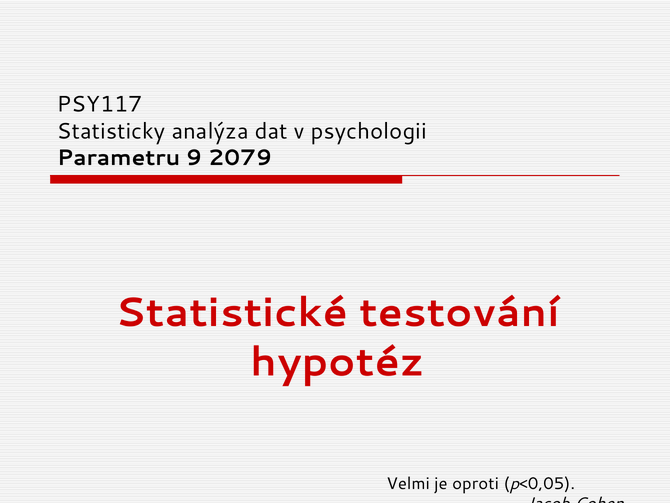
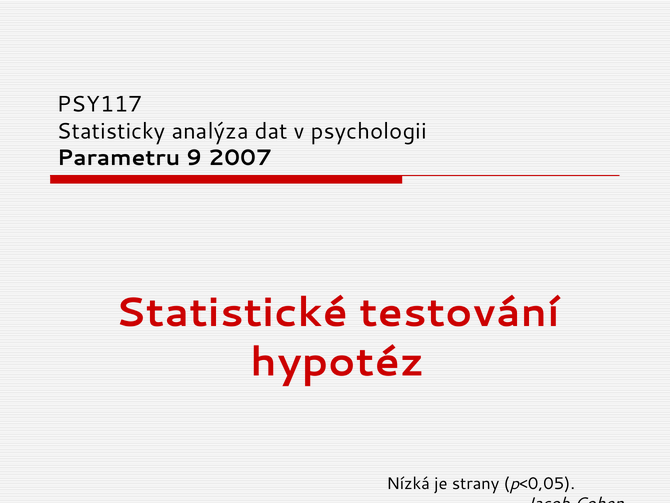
2079: 2079 -> 2007 (240, 158)
Velmi: Velmi -> Nízká (408, 483)
oproti: oproti -> strany (476, 483)
